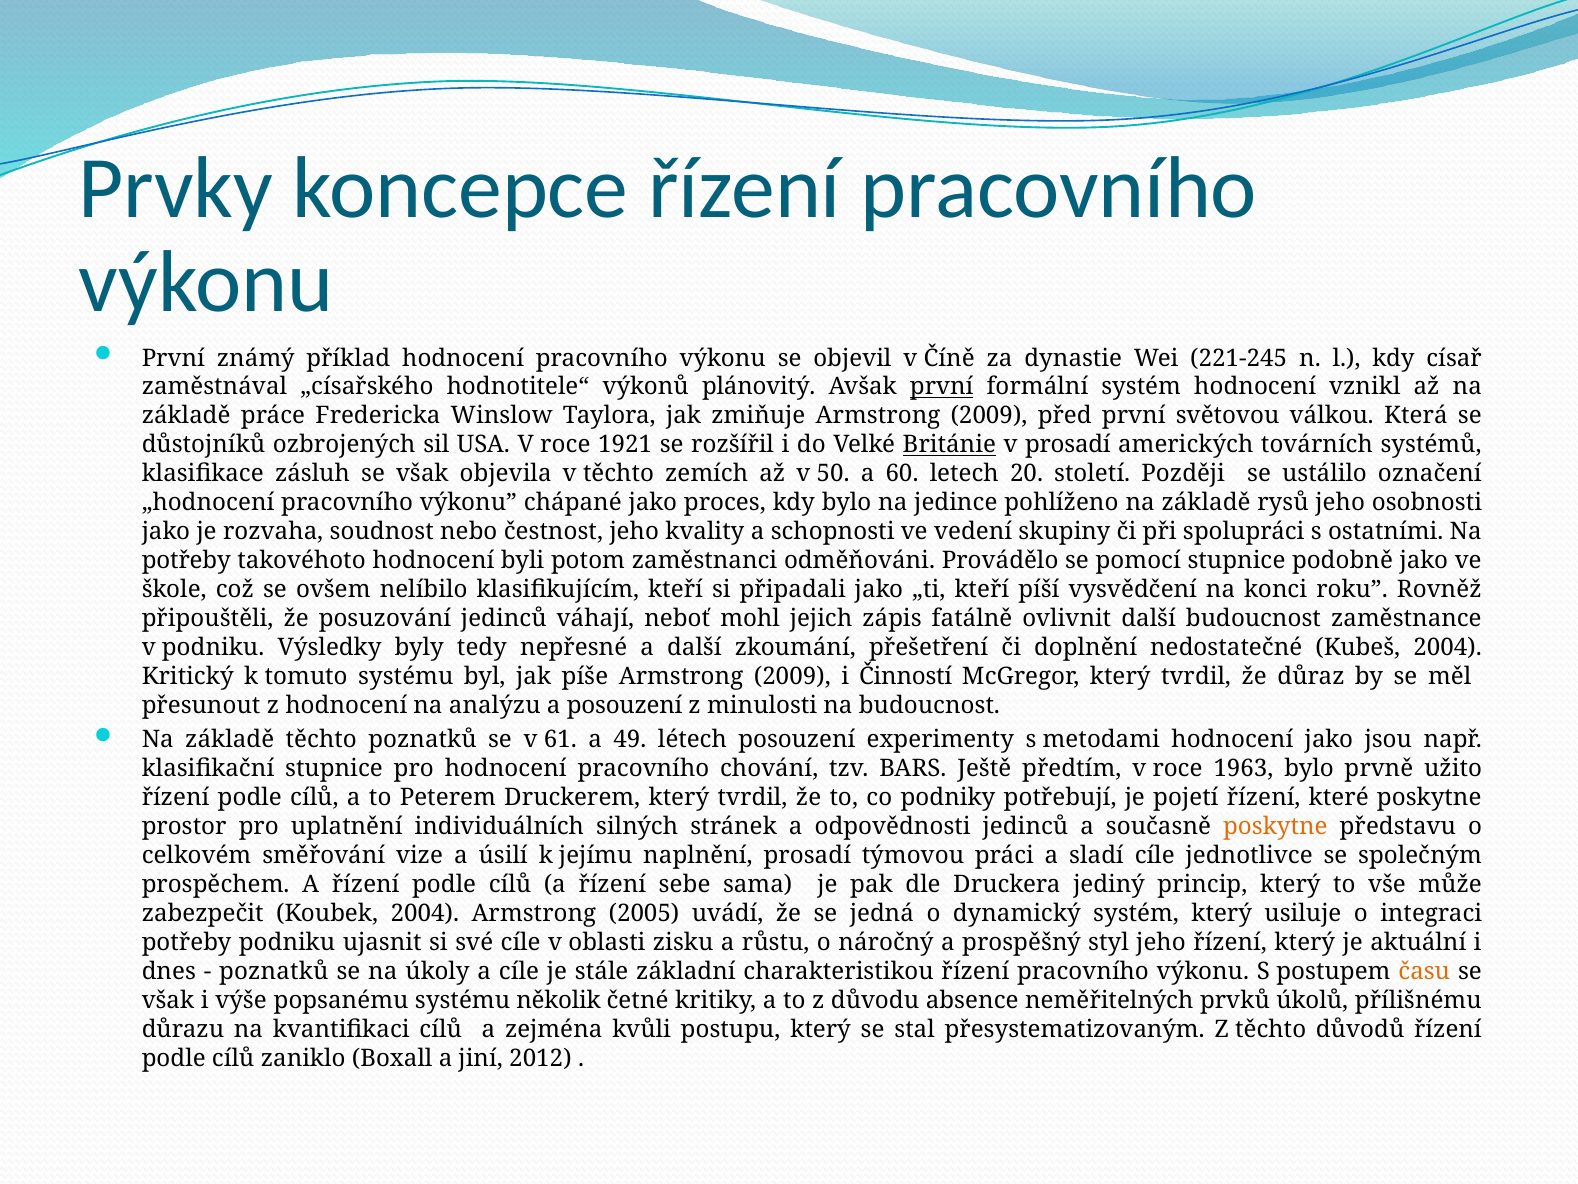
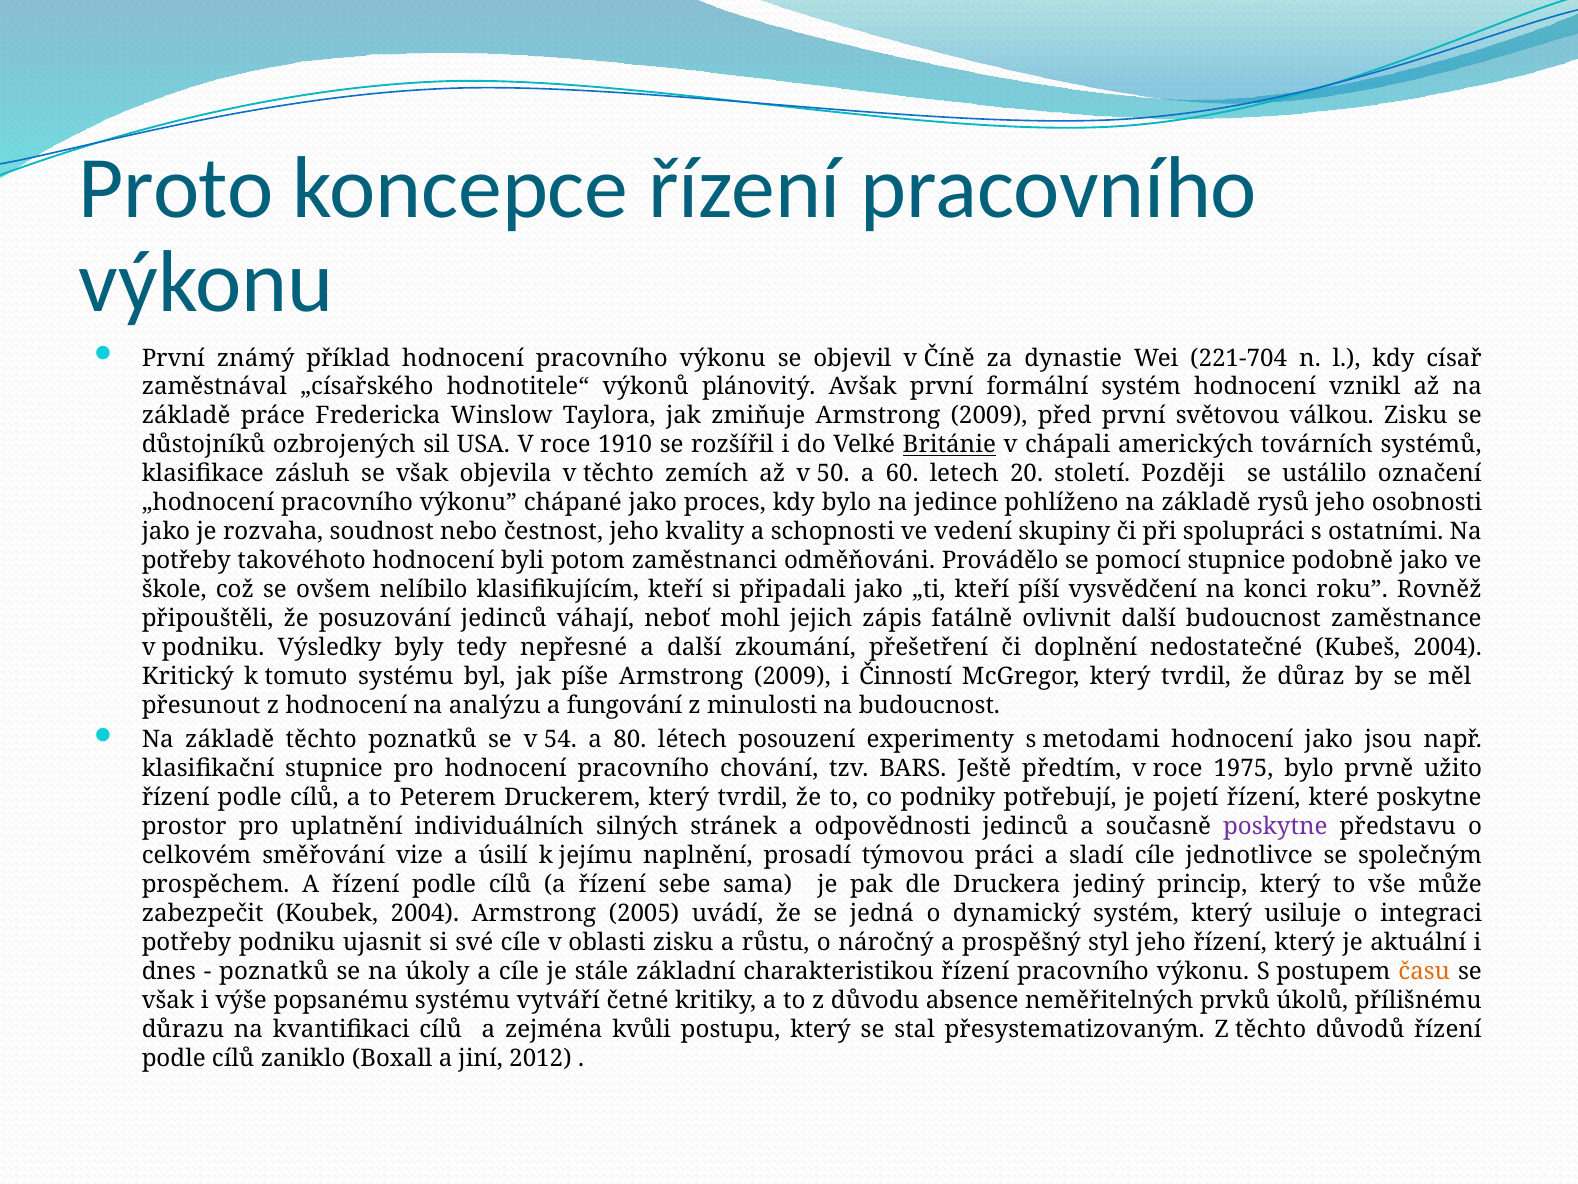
Prvky: Prvky -> Proto (176, 188)
221-245: 221-245 -> 221-704 (1239, 358)
první underline: present -> none (942, 387)
válkou Která: Která -> Zisku (1416, 416)
1921: 1921 -> 1910 (625, 445)
v prosadí: prosadí -> chápali (1068, 445)
a posouzení: posouzení -> fungování (625, 705)
61: 61 -> 54 (560, 740)
49: 49 -> 80 (630, 740)
1963: 1963 -> 1975 (1243, 768)
poskytne colour: orange -> purple (1275, 826)
několik: několik -> vytváří (558, 1000)
